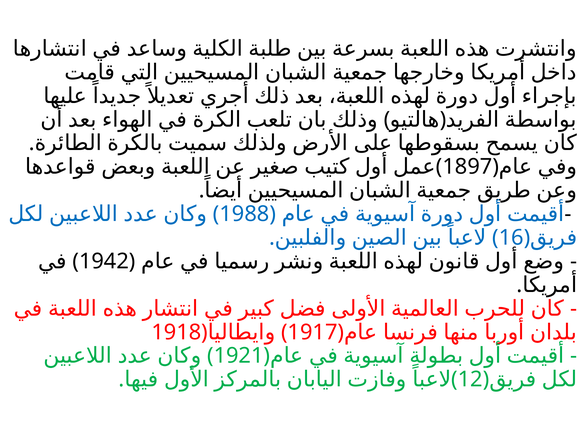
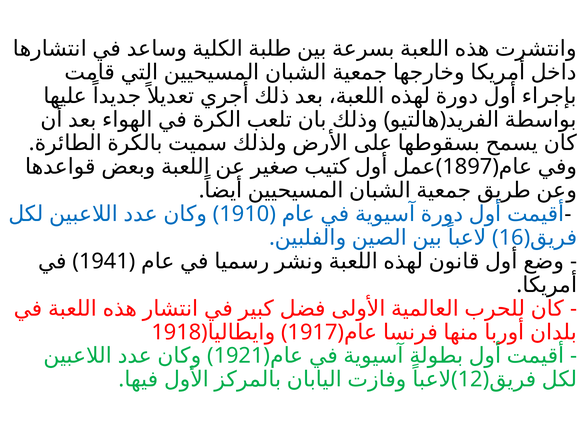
1988: 1988 -> 1910 (244, 214)
1942: 1942 -> 1941 (104, 261)
